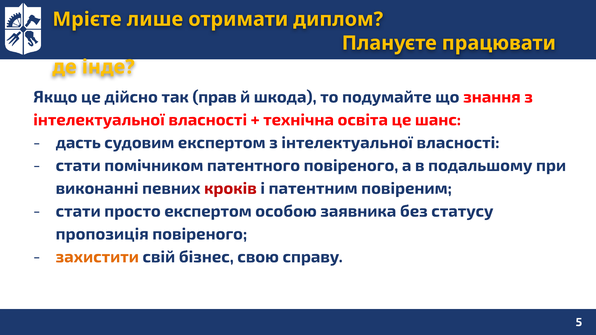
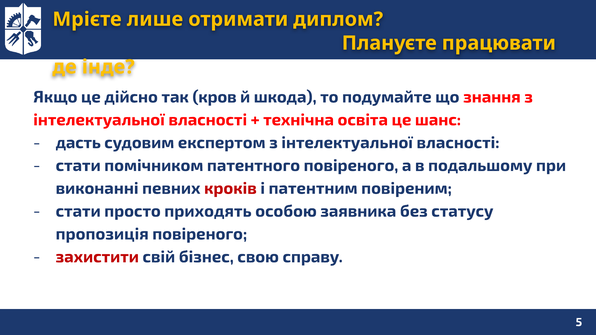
прав: прав -> кров (215, 97)
просто експертом: експертом -> приходять (208, 211)
захистити colour: orange -> red (97, 257)
